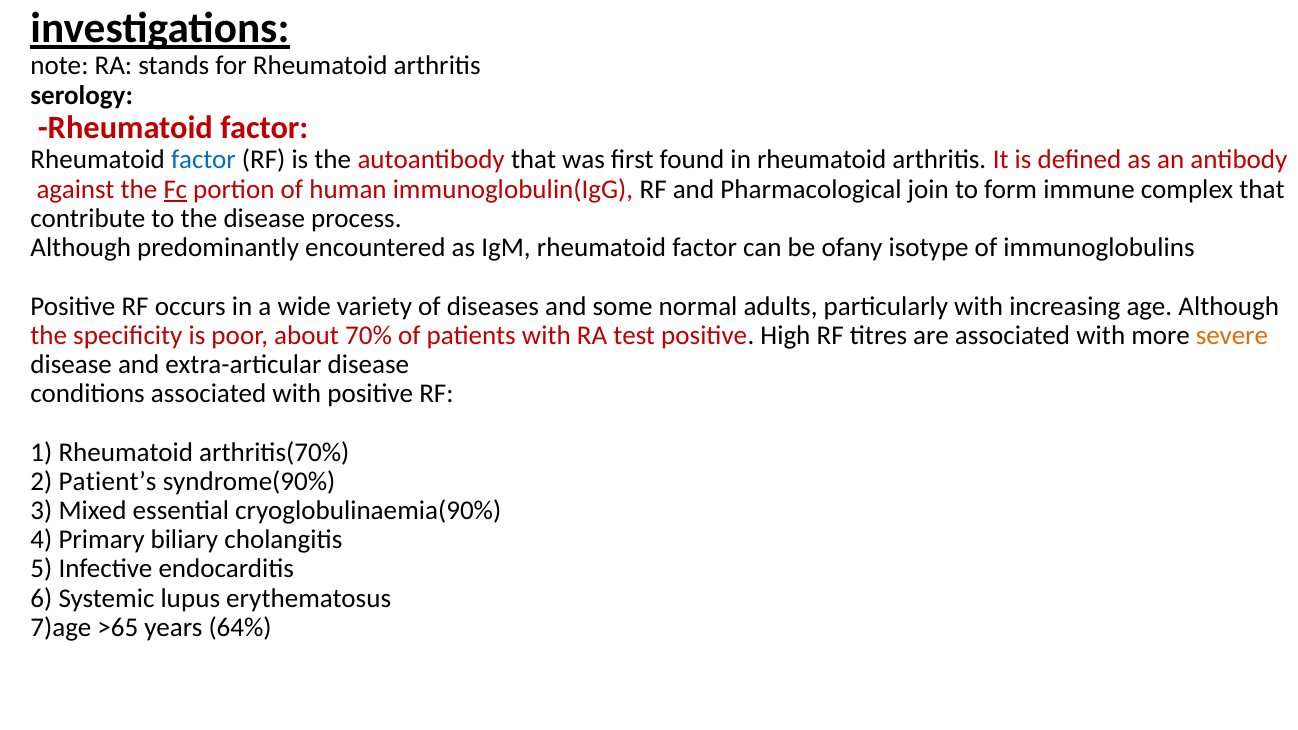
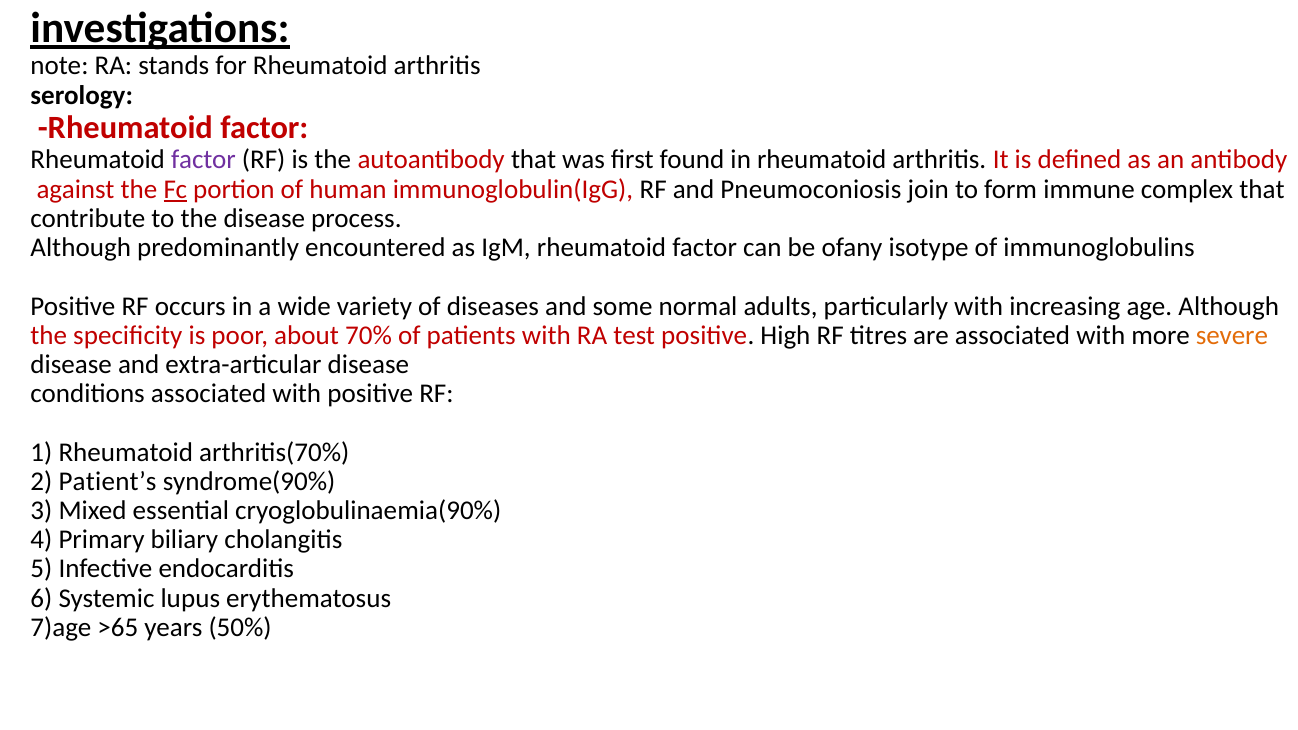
factor colour: blue -> purple (203, 160)
Pharmacological: Pharmacological -> Pneumoconiosis (811, 189)
64%: 64% -> 50% (240, 627)
